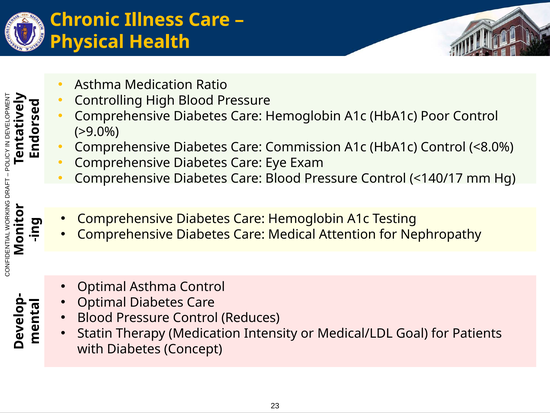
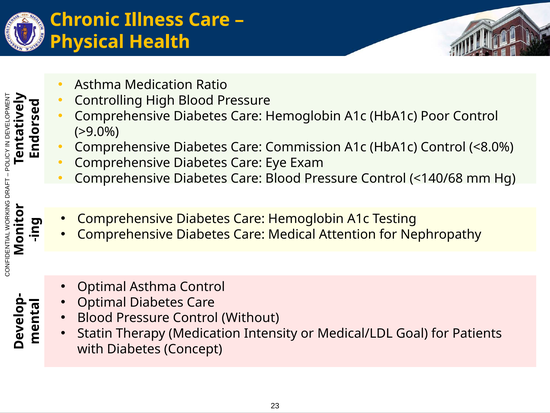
<140/17: <140/17 -> <140/68 (436, 178)
Reduces: Reduces -> Without (250, 318)
